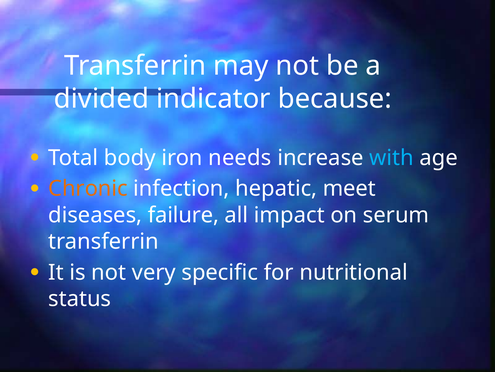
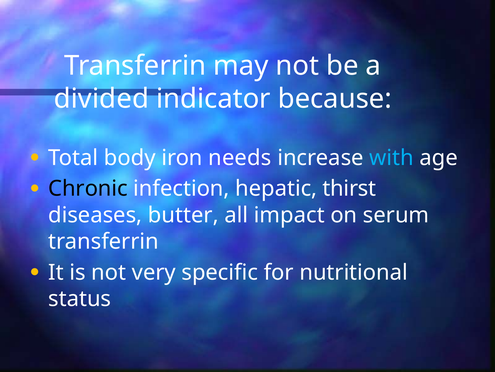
Chronic colour: orange -> black (88, 188)
meet: meet -> thirst (349, 188)
failure: failure -> butter (183, 215)
